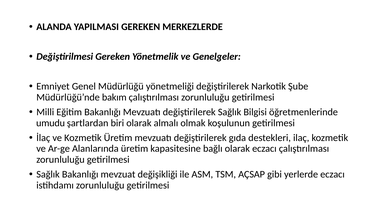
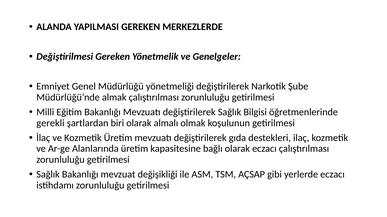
bakım: bakım -> almak (114, 98)
umudu: umudu -> gerekli (50, 123)
